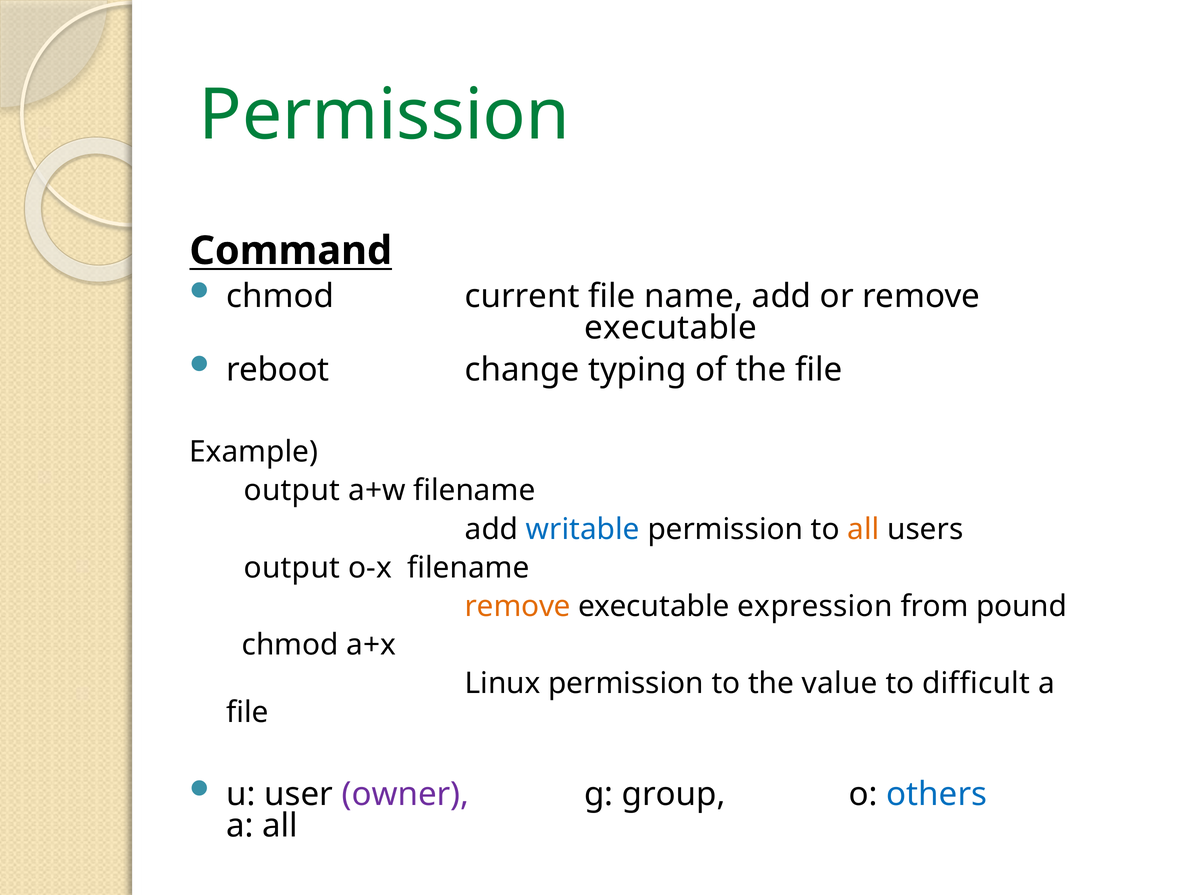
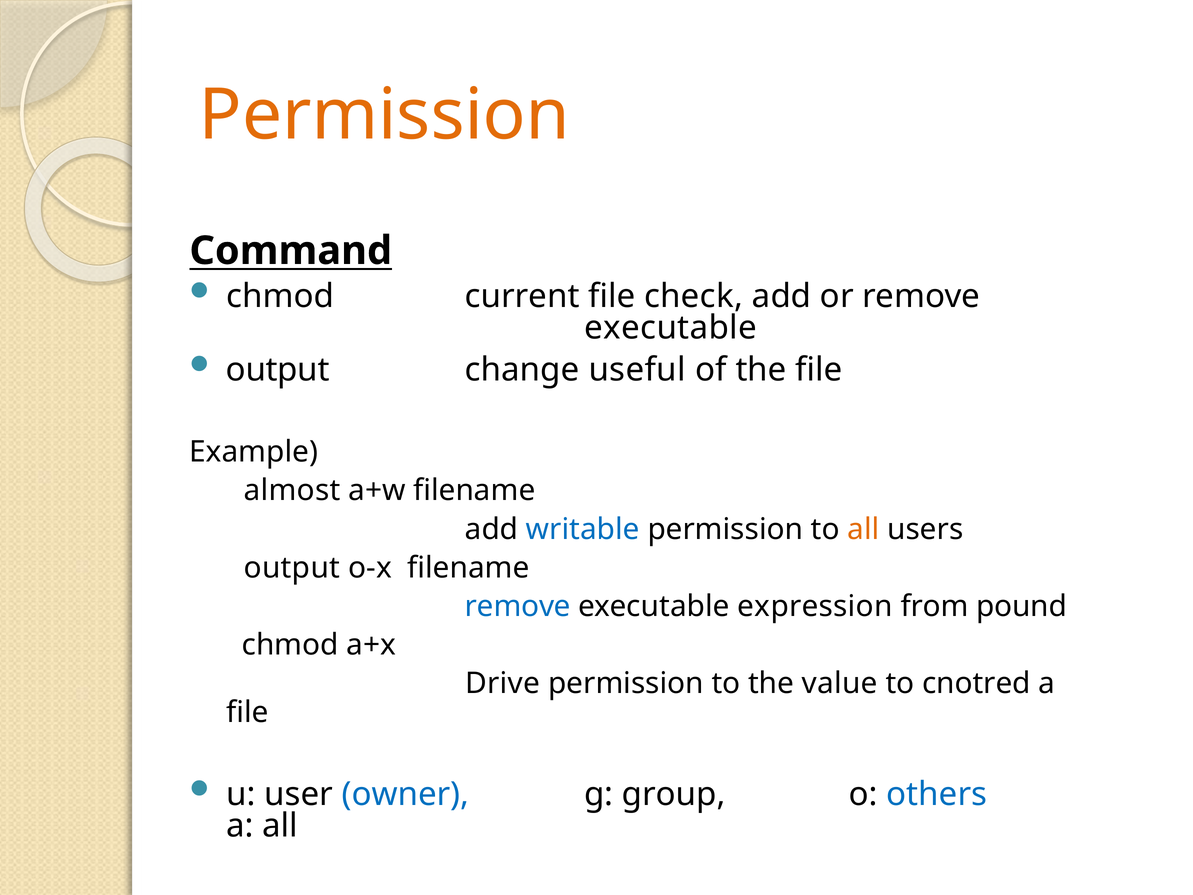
Permission colour: green -> orange (384, 115)
name: name -> check (694, 296)
reboot: reboot -> output (278, 370)
typing: typing -> useful (637, 370)
output: output -> almost (292, 490)
remove colour: orange -> blue (518, 606)
Linux: Linux -> Drive (503, 683)
difficult: difficult -> cnotred (976, 683)
owner colour: purple -> blue (405, 794)
